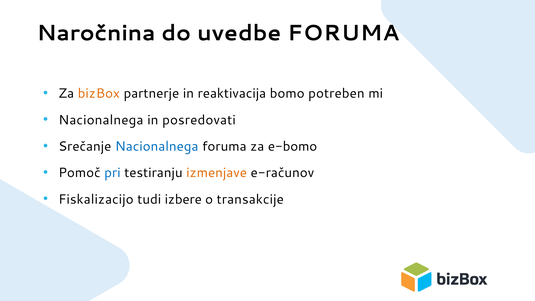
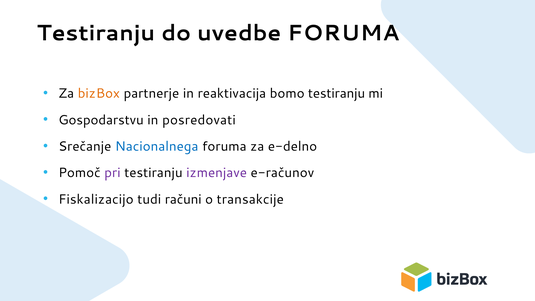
Naročnina: Naročnina -> Testiranju (96, 33)
bomo potreben: potreben -> testiranju (337, 93)
Nacionalnega: Nacionalnega -> Gospodarstvu (101, 120)
e-bomo: e-bomo -> e-delno (292, 146)
pri colour: blue -> purple (112, 173)
izmenjave colour: orange -> purple (217, 173)
izbere: izbere -> računi (183, 199)
